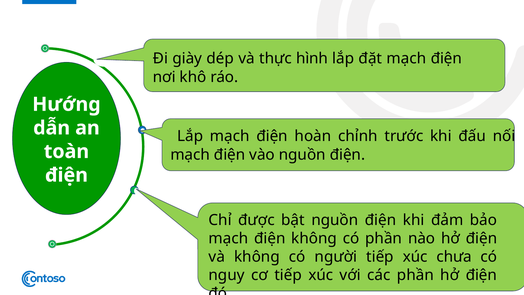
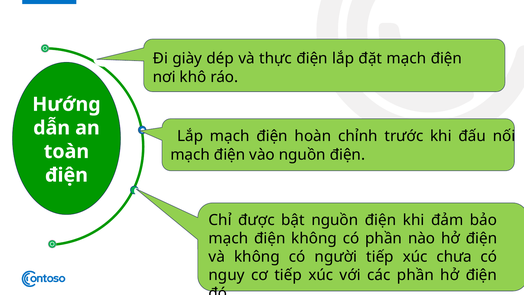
thực hình: hình -> điện (312, 59)
